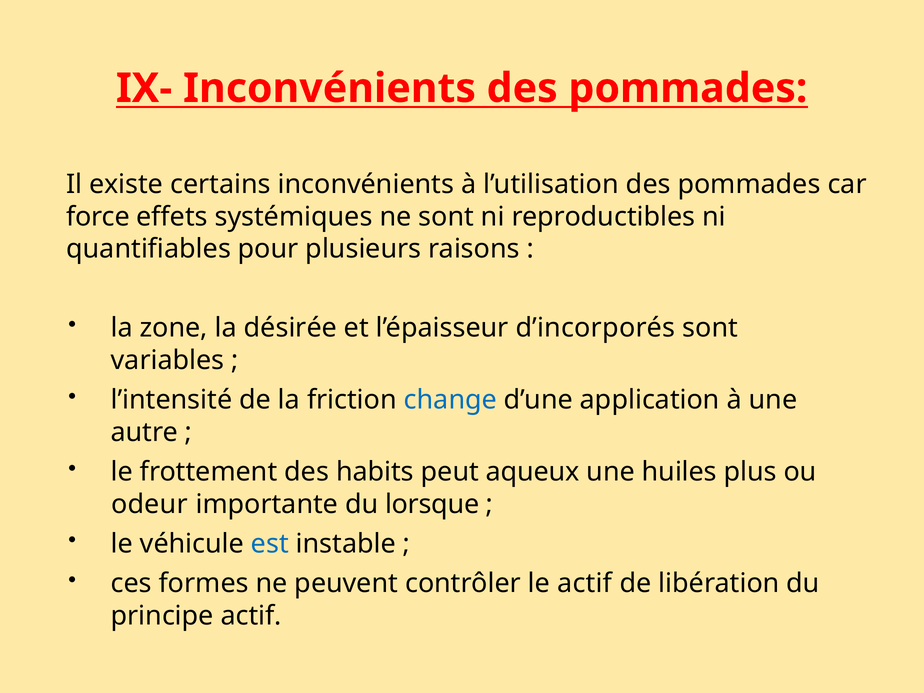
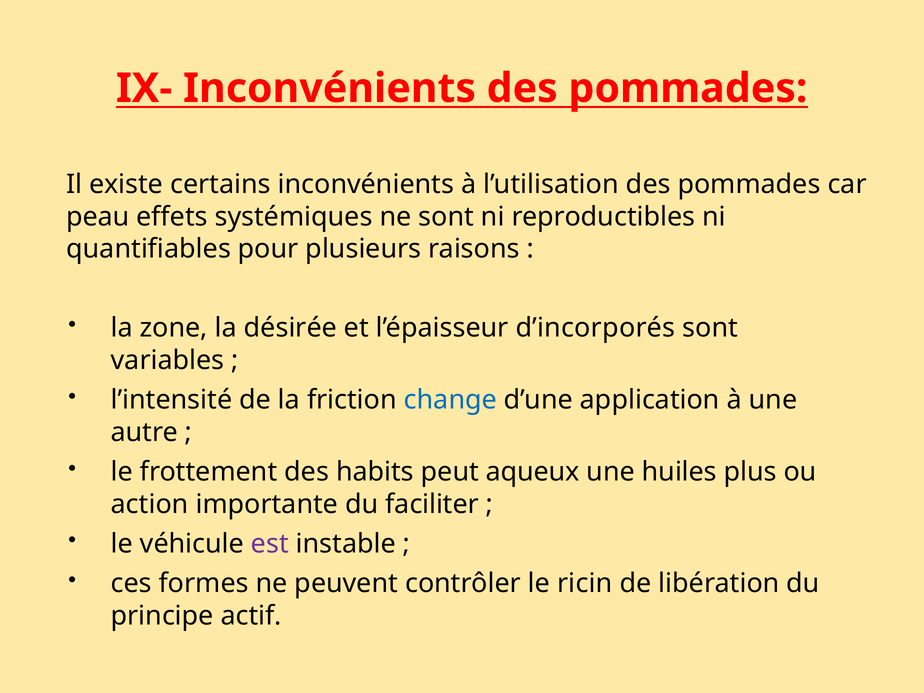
force: force -> peau (98, 217)
odeur: odeur -> action (150, 504)
lorsque: lorsque -> faciliter (432, 504)
est colour: blue -> purple (270, 544)
le actif: actif -> ricin (585, 583)
